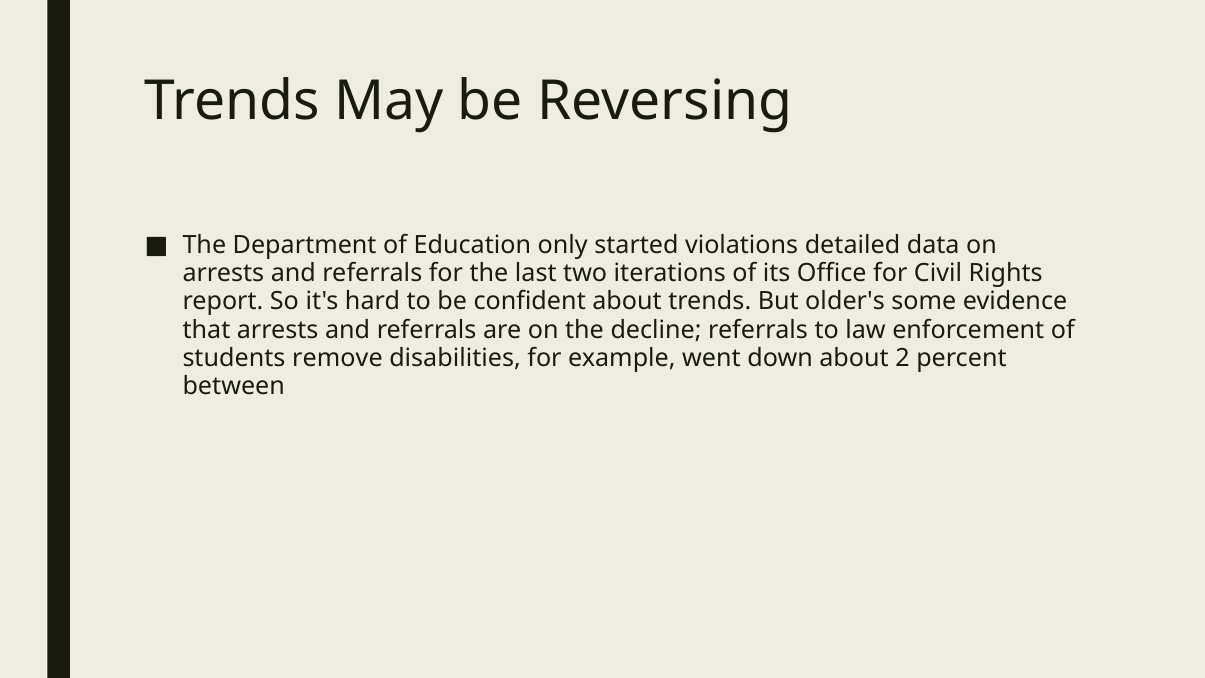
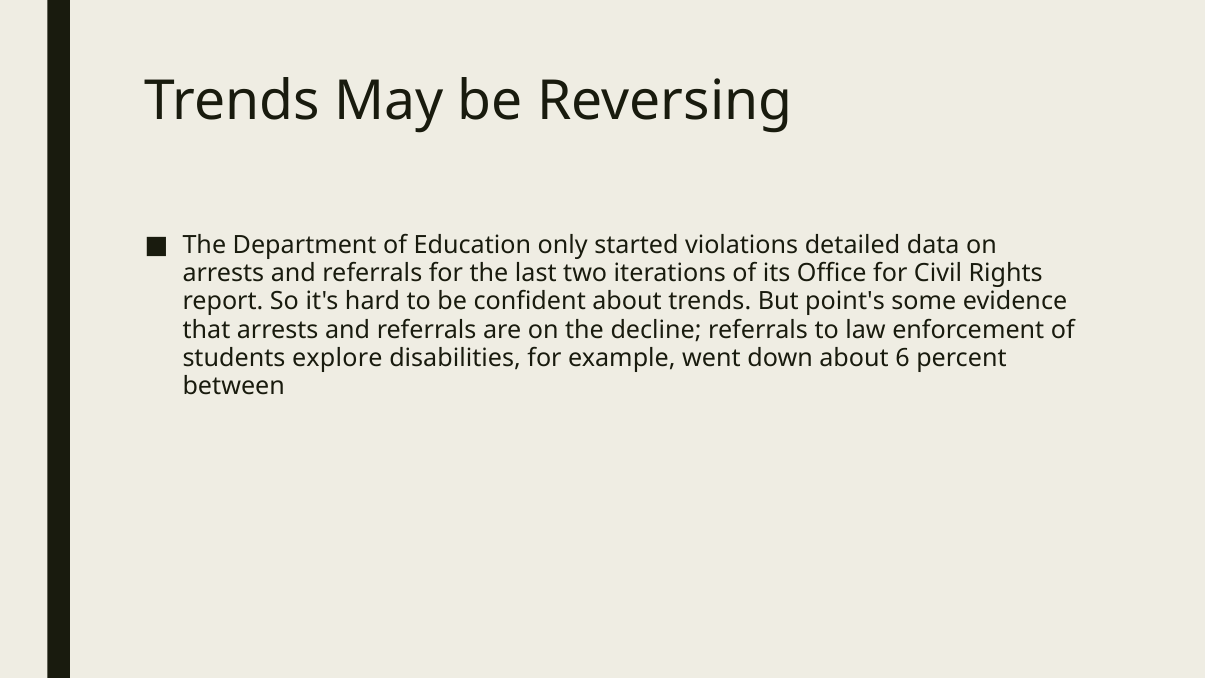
older's: older's -> point's (845, 301)
remove: remove -> explore (337, 358)
2: 2 -> 6 (902, 358)
